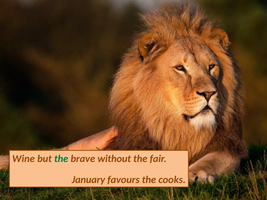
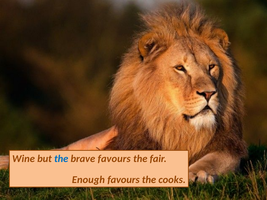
the colour: green -> blue (61, 159)
brave without: without -> favours (114, 159)
January: January -> Enough (88, 180)
